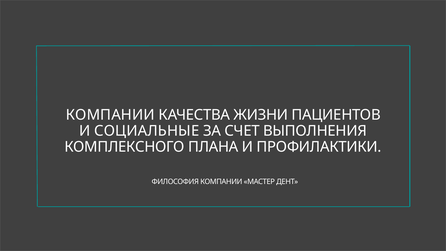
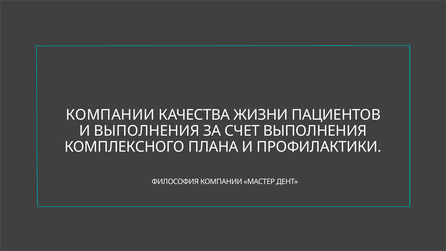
И СОЦИАЛЬНЫЕ: СОЦИАЛЬНЫЕ -> ВЫПОЛНЕНИЯ (147, 131)
